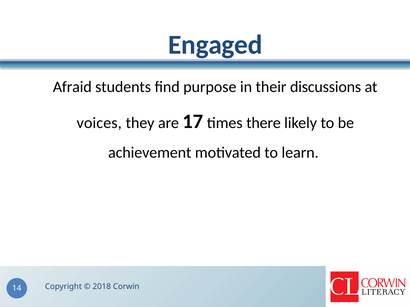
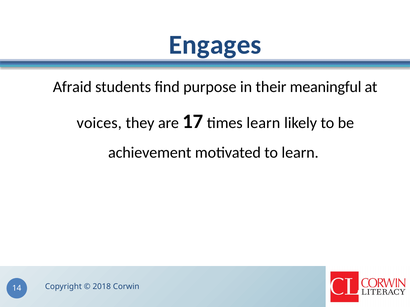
Engaged: Engaged -> Engages (215, 45)
discussions: discussions -> meaningful (326, 87)
times there: there -> learn (263, 123)
